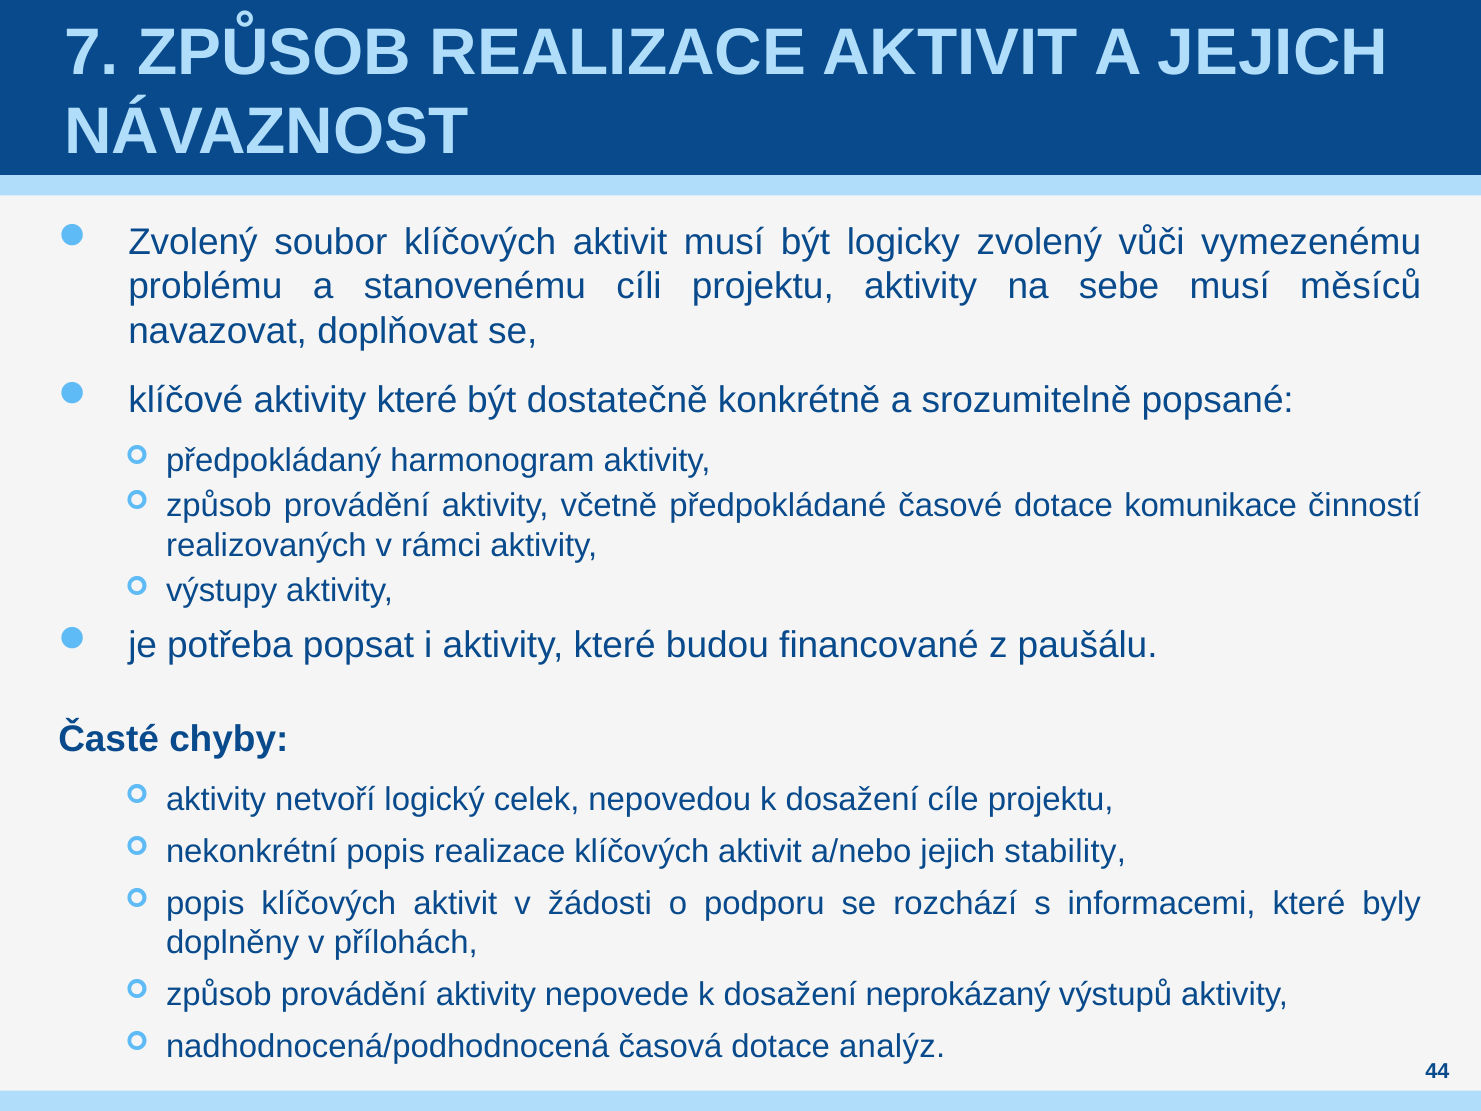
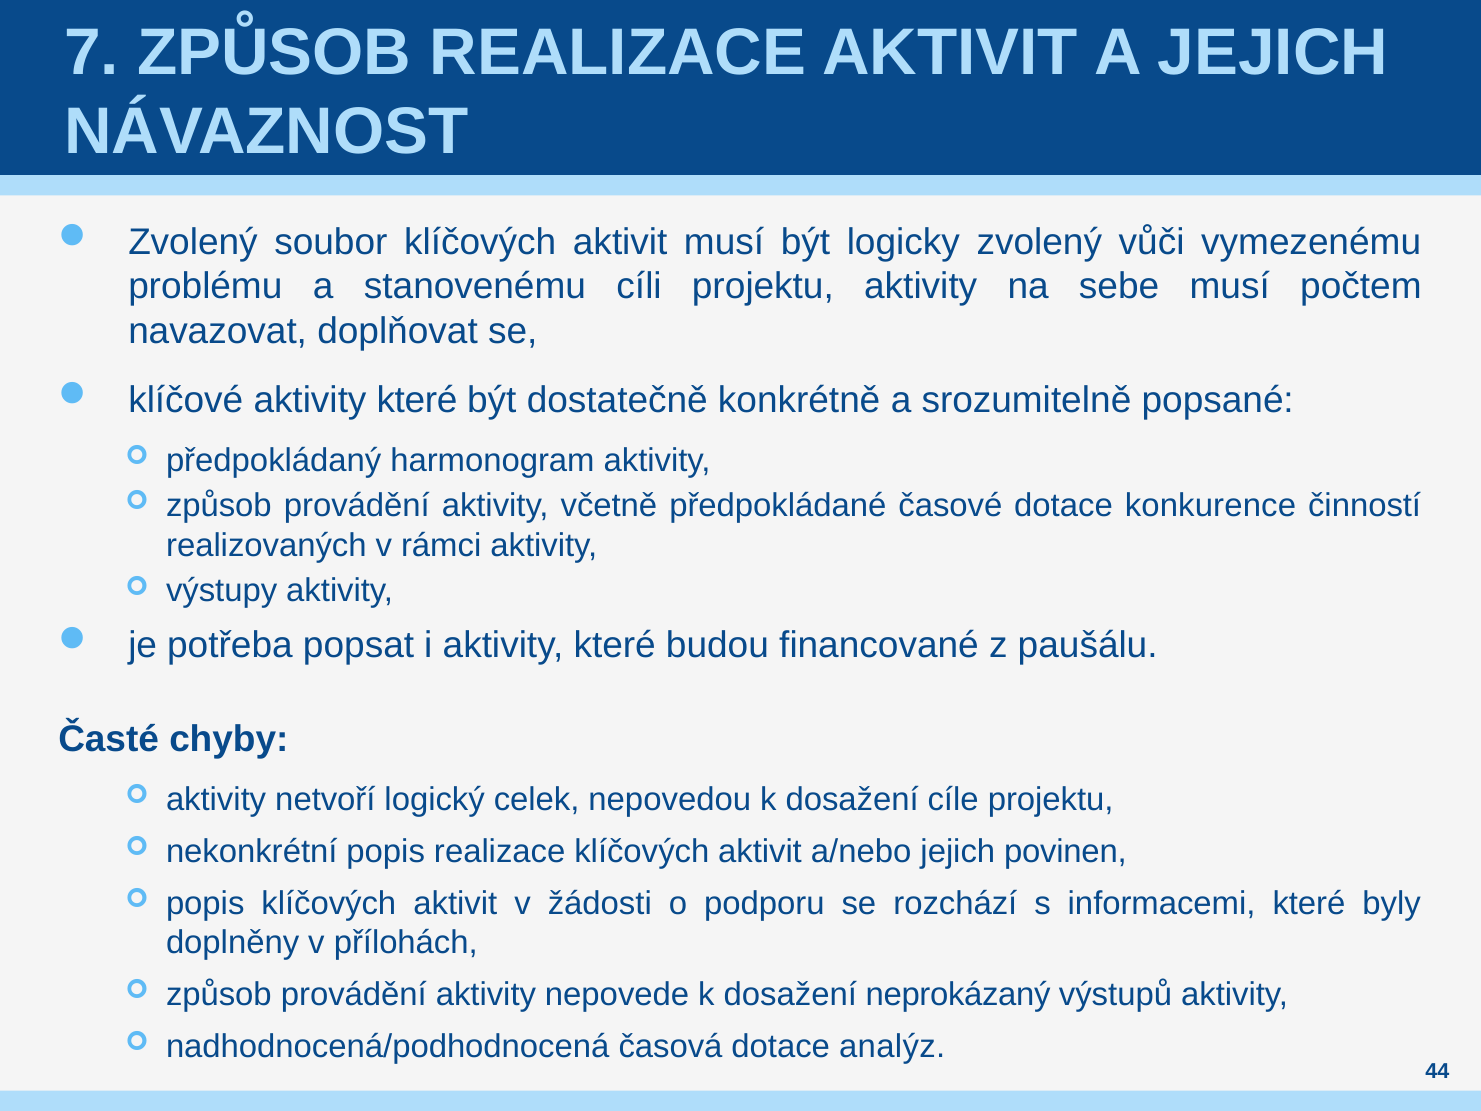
měsíců: měsíců -> počtem (1361, 286)
komunikace: komunikace -> konkurence (1210, 506)
stability: stability -> povinen (1065, 851)
